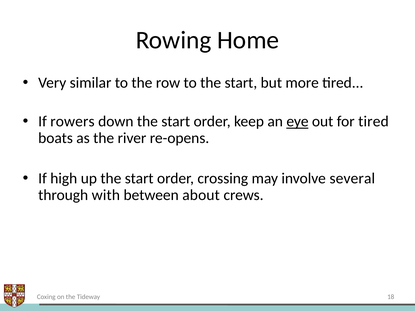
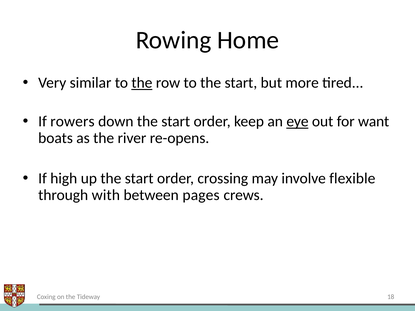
the underline: none -> present (142, 83)
for tired: tired -> want (374, 122)
several: several -> flexible (352, 178)
about: about -> pages (201, 195)
